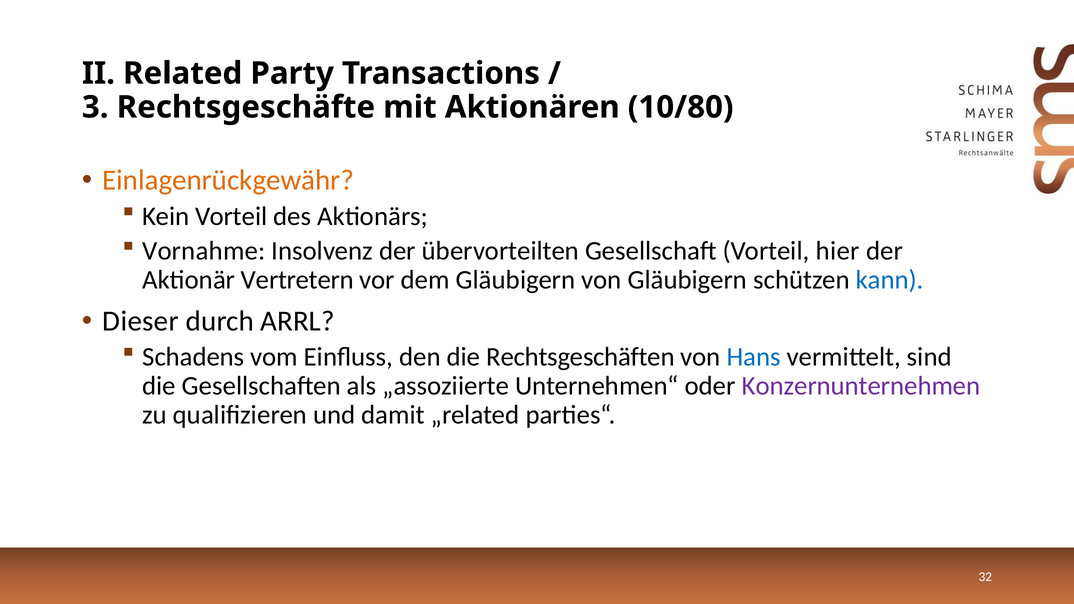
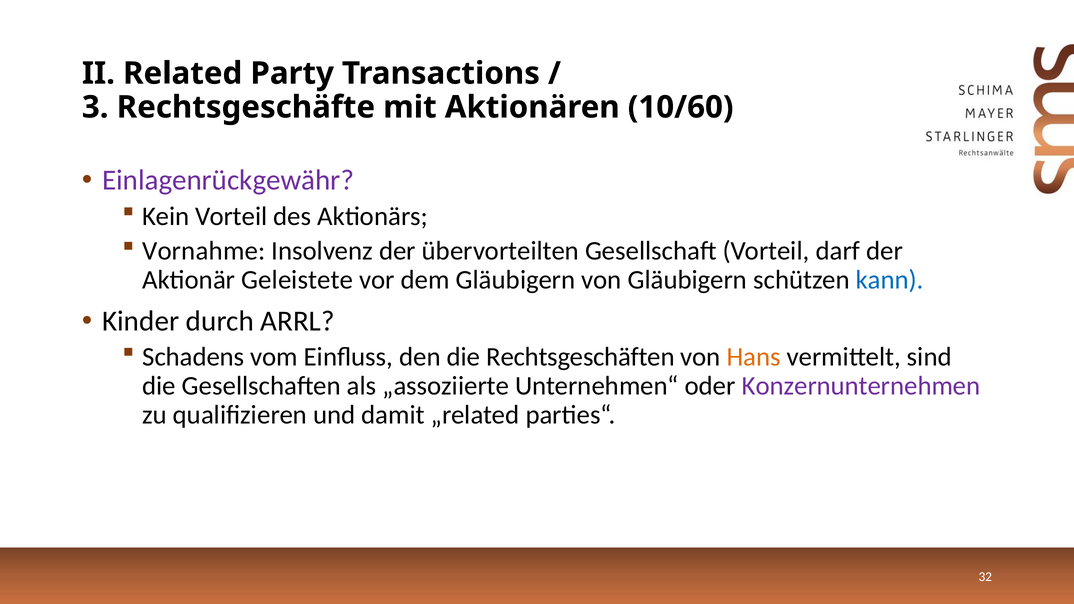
10/80: 10/80 -> 10/60 (681, 107)
Einlagenrückgewähr colour: orange -> purple (228, 180)
hier: hier -> darf (838, 251)
Vertretern: Vertretern -> Geleistete (297, 280)
Dieser: Dieser -> Kinder (141, 321)
Hans colour: blue -> orange (754, 357)
